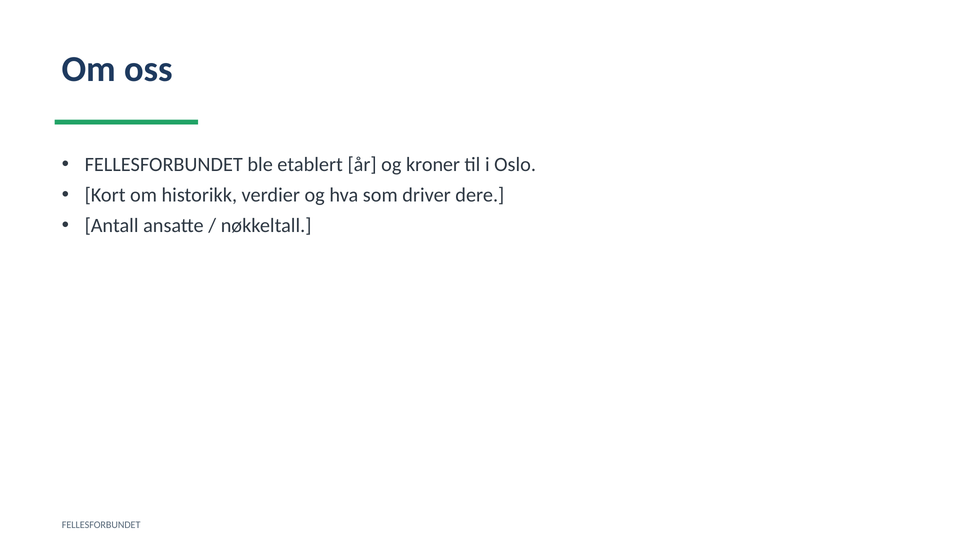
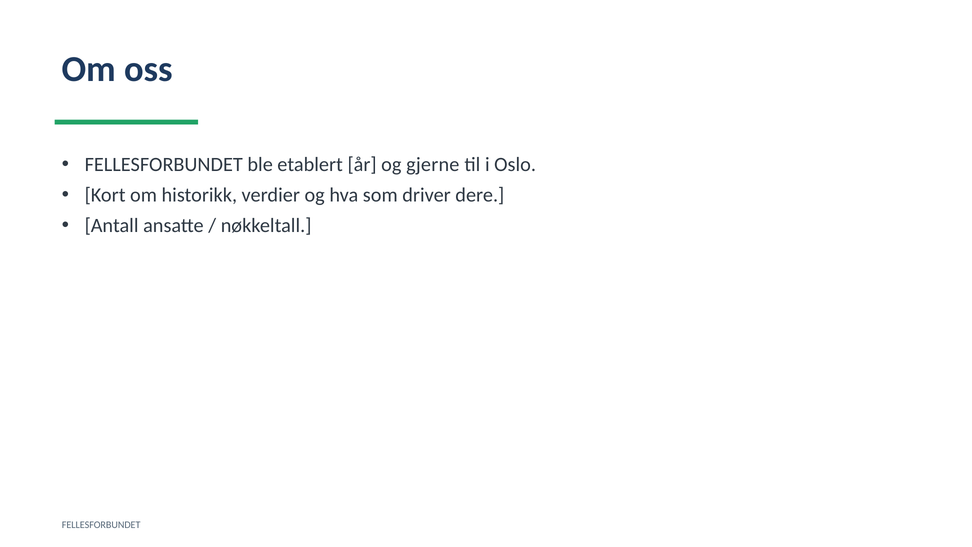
kroner: kroner -> gjerne (433, 165)
